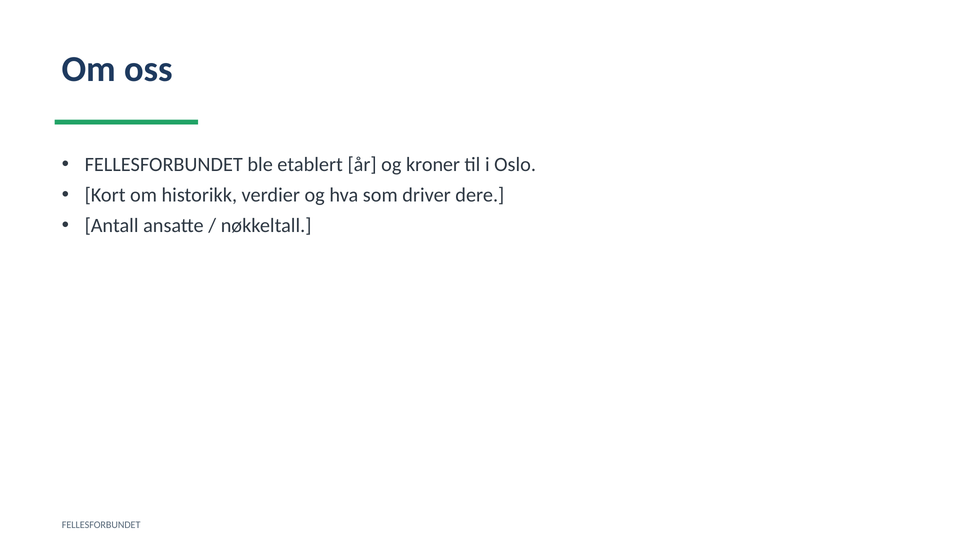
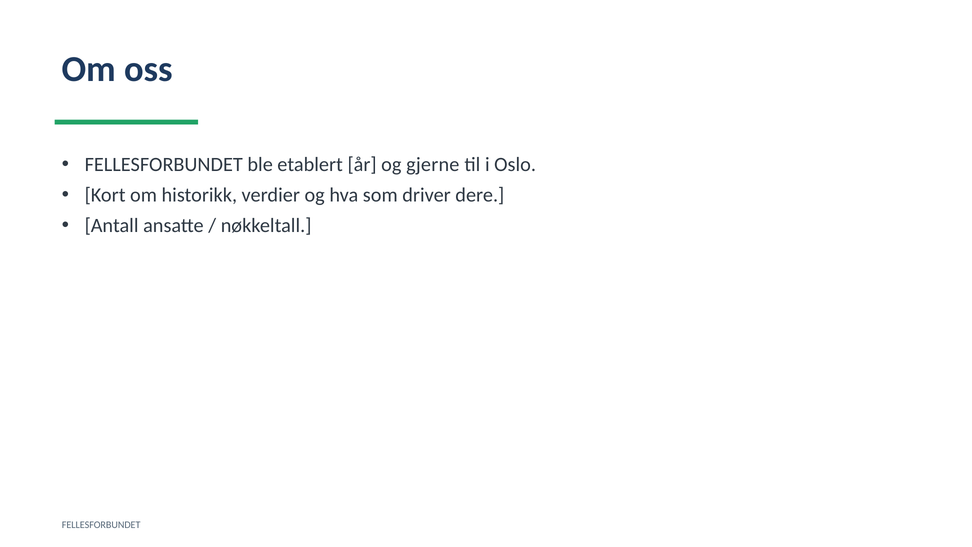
kroner: kroner -> gjerne (433, 165)
